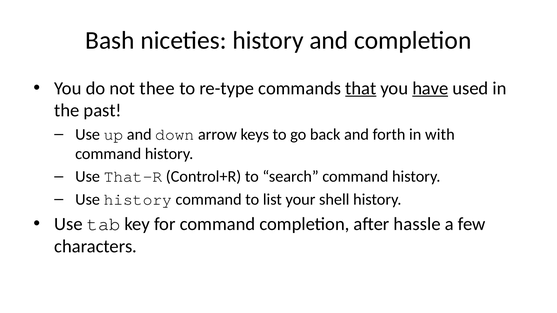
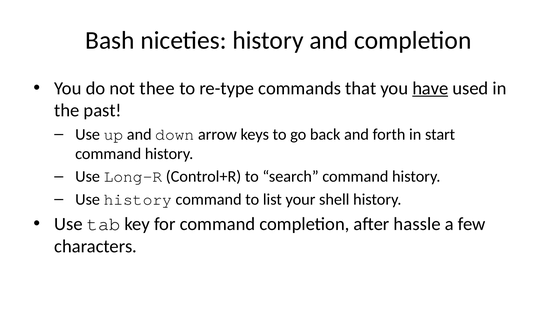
that underline: present -> none (361, 88)
with: with -> start (440, 135)
That-R: That-R -> Long-R (133, 177)
